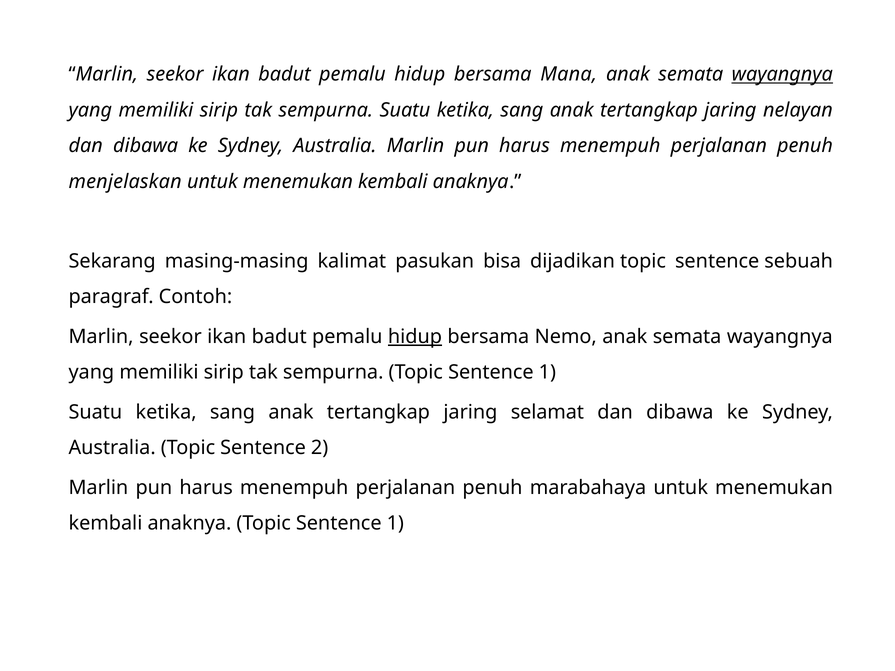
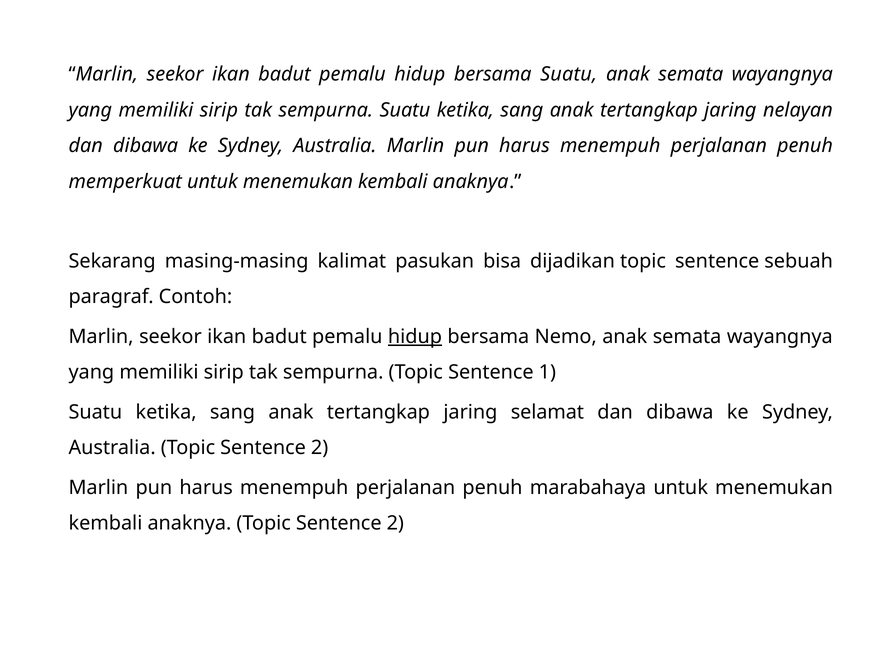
bersama Mana: Mana -> Suatu (569, 74)
wayangnya underline: present -> none (782, 74)
menjelaskan: menjelaskan -> memperkuat (125, 182)
anaknya Topic Sentence 1: 1 -> 2 (395, 524)
